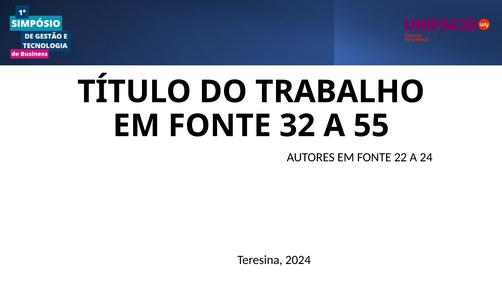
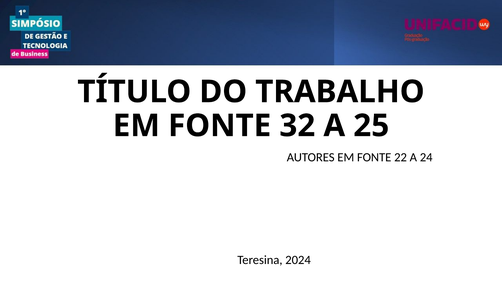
55: 55 -> 25 (371, 125)
